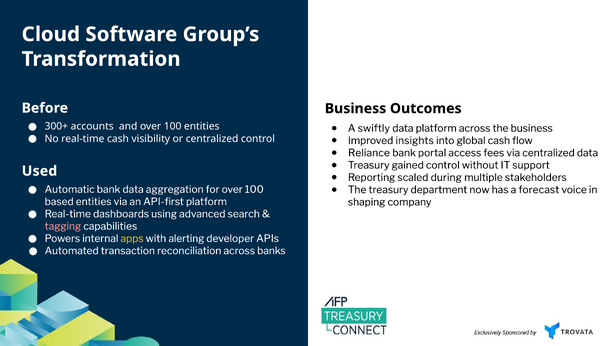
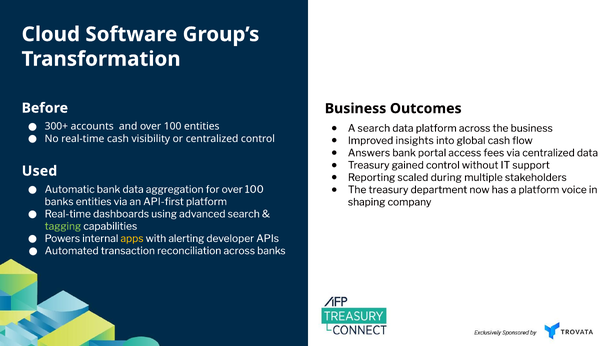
A swiftly: swiftly -> search (374, 129)
Reliance: Reliance -> Answers (369, 153)
a forecast: forecast -> platform (539, 190)
based: based -> banks (59, 202)
tagging colour: pink -> light green (63, 227)
